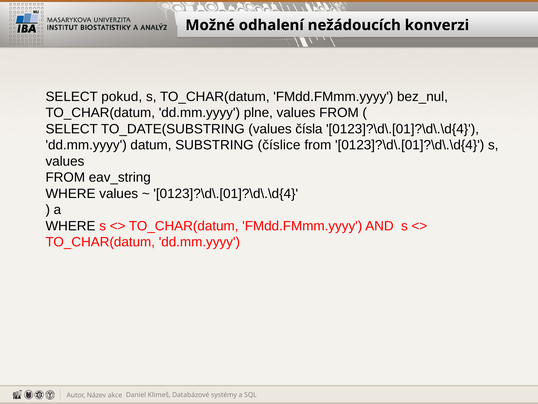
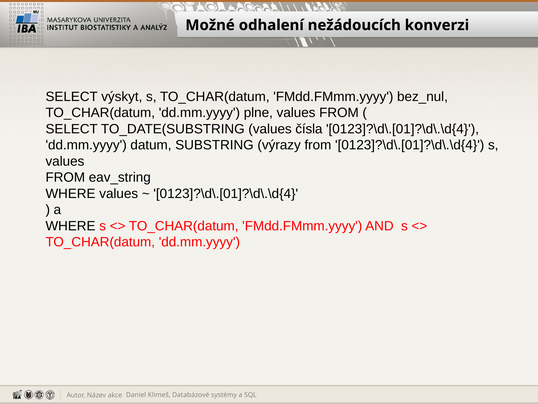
pokud: pokud -> výskyt (122, 97)
číslice: číslice -> výrazy (279, 145)
